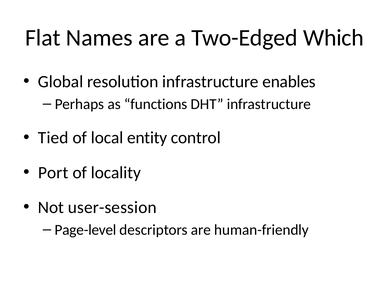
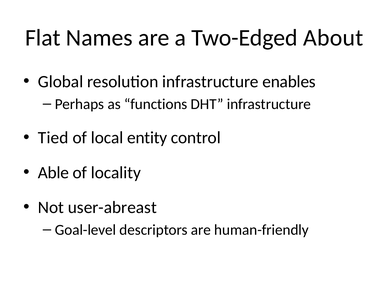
Which: Which -> About (333, 38)
Port: Port -> Able (53, 172)
user-session: user-session -> user-abreast (112, 207)
Page-level: Page-level -> Goal-level (86, 230)
